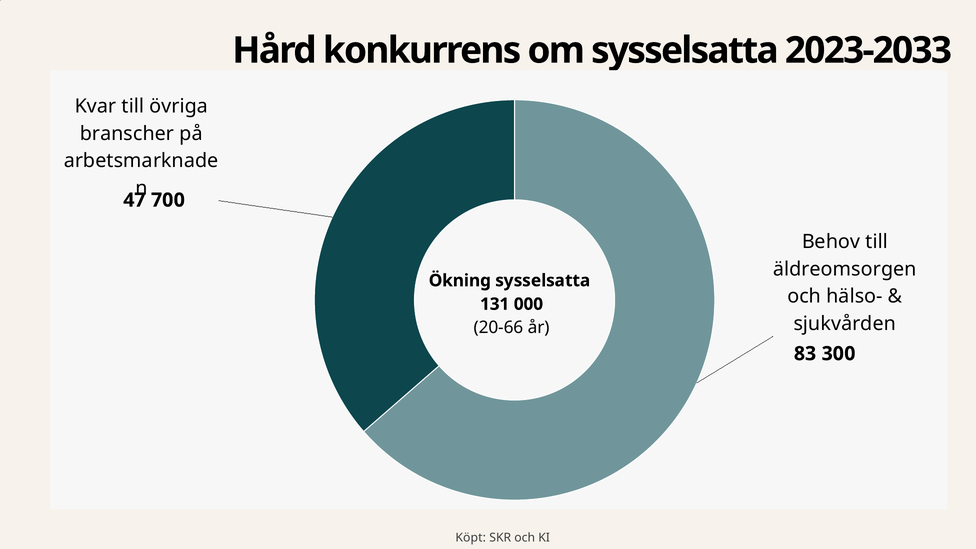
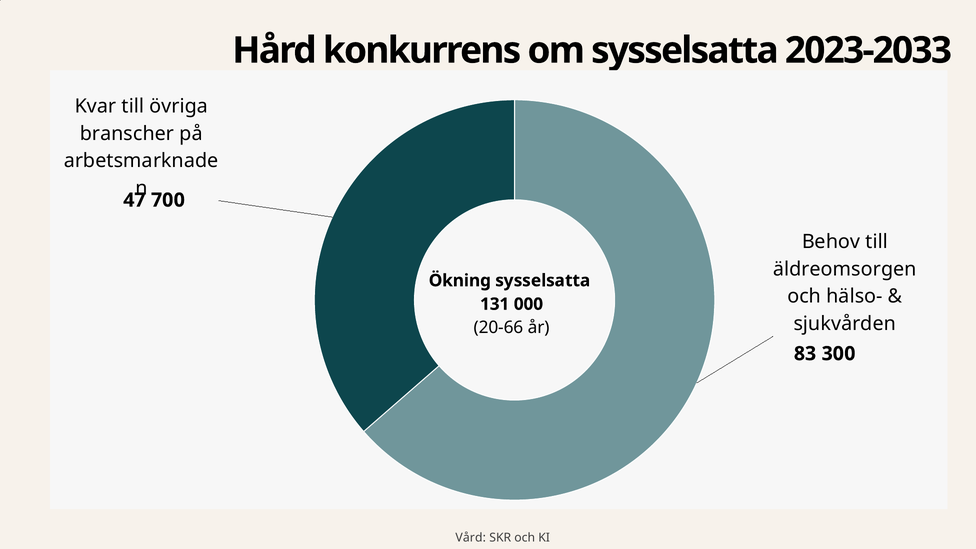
Köpt: Köpt -> Vård (471, 538)
